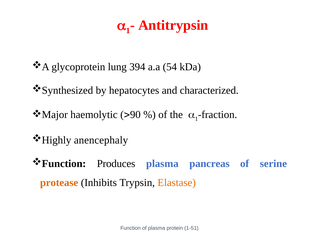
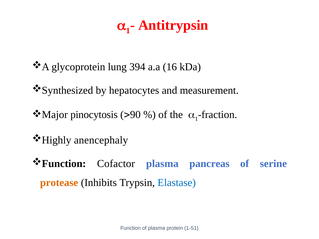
54: 54 -> 16 (170, 67)
characterized: characterized -> measurement (209, 90)
haemolytic: haemolytic -> pinocytosis (94, 115)
Produces: Produces -> Cofactor (116, 164)
Elastase colour: orange -> blue (177, 183)
